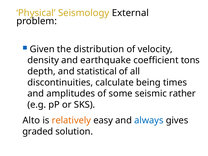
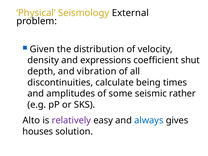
earthquake: earthquake -> expressions (106, 60)
tons: tons -> shut (190, 60)
statistical: statistical -> vibration (97, 71)
relatively colour: orange -> purple (71, 120)
graded: graded -> houses (38, 131)
